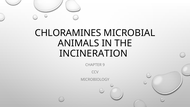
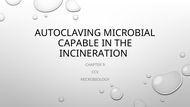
CHLORAMINES: CHLORAMINES -> AUTOCLAVING (68, 33)
ANIMALS: ANIMALS -> CAPABLE (78, 43)
